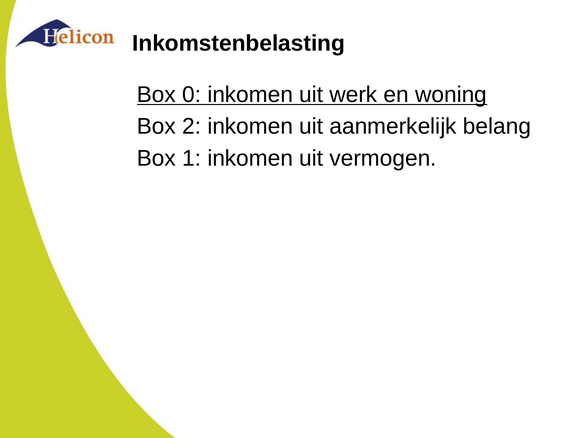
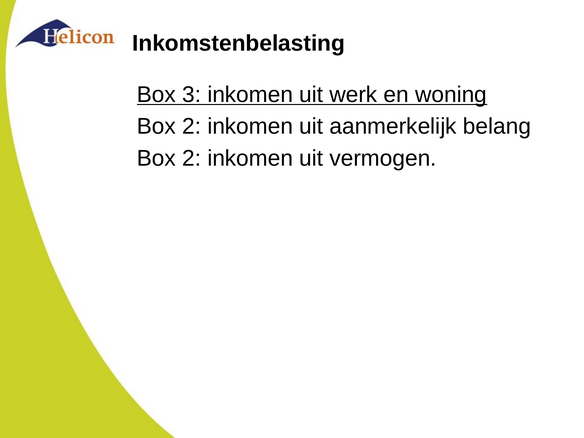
0: 0 -> 3 (192, 95)
1: 1 -> 2 (192, 158)
